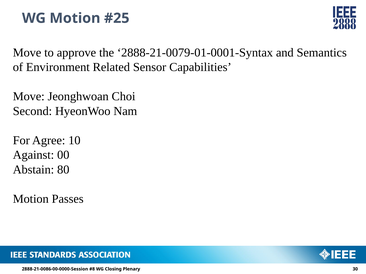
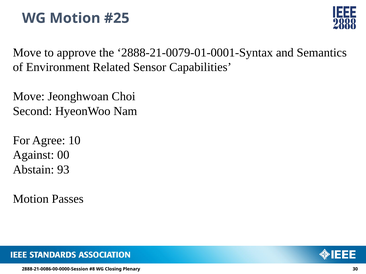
80: 80 -> 93 (63, 170)
